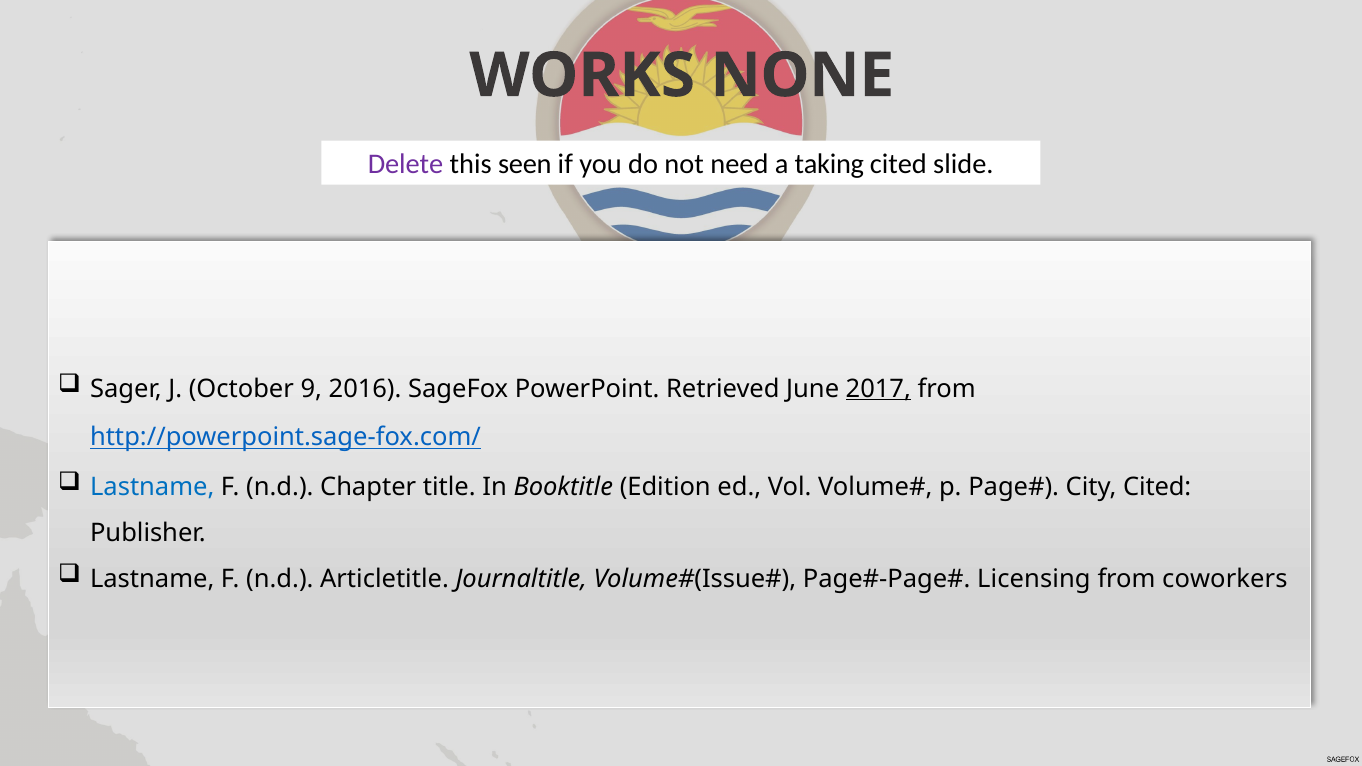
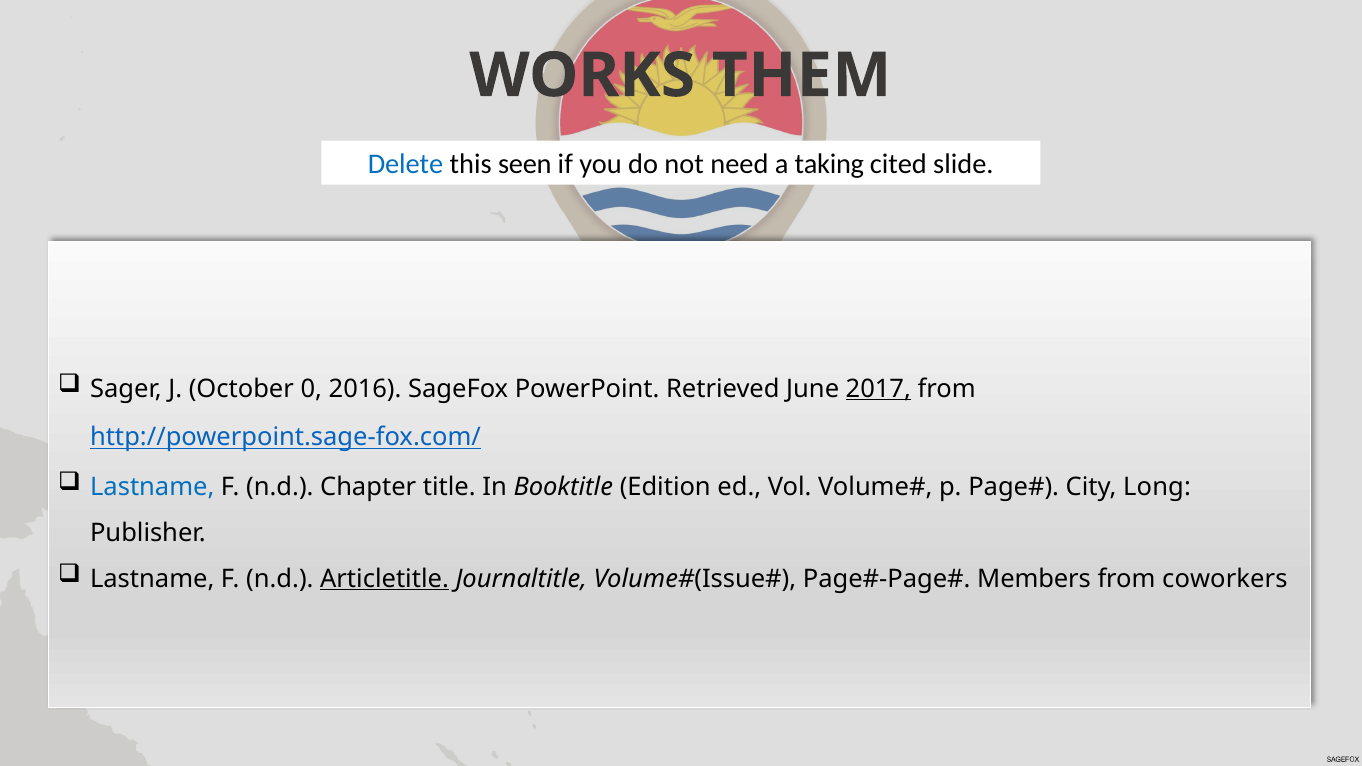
NONE: NONE -> THEM (802, 76)
Delete colour: purple -> blue (406, 165)
9: 9 -> 0 (311, 389)
City Cited: Cited -> Long (1157, 487)
Articletitle underline: none -> present (384, 579)
Licensing: Licensing -> Members (1034, 579)
